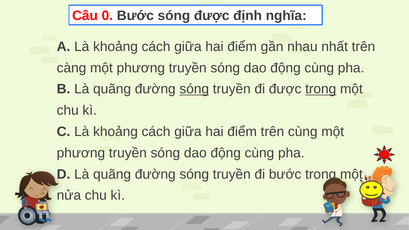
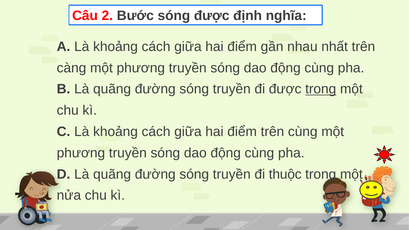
0: 0 -> 2 (107, 16)
sóng underline: present -> none (194, 89)
đi bước: bước -> thuộc (285, 174)
